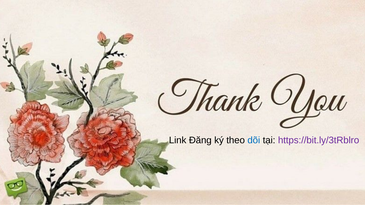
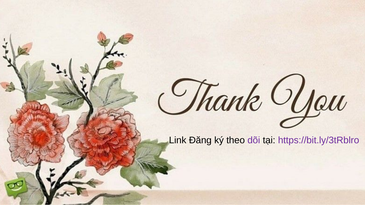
dõi colour: blue -> purple (254, 141)
